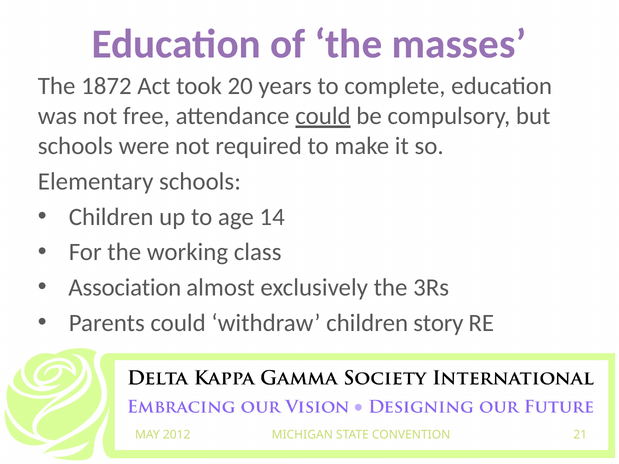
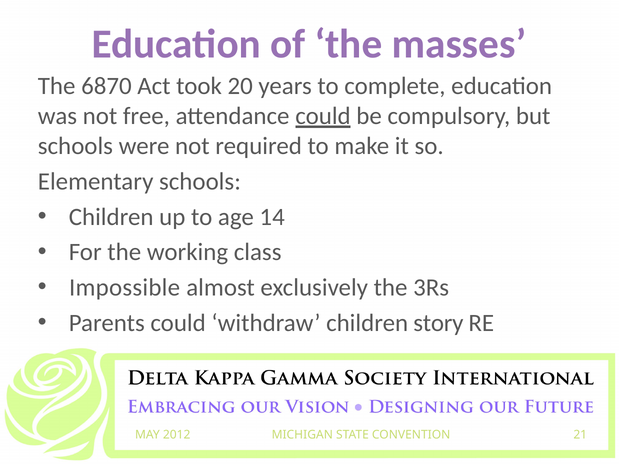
1872: 1872 -> 6870 (106, 86)
Association: Association -> Impossible (125, 288)
